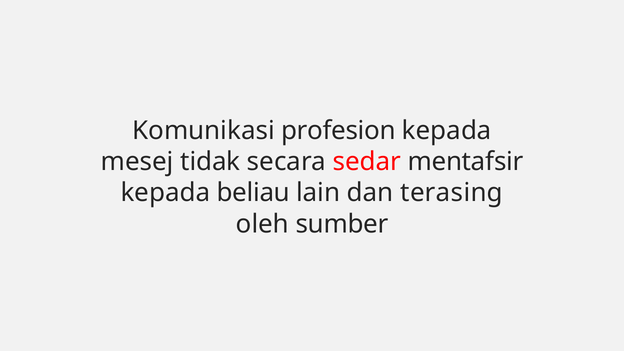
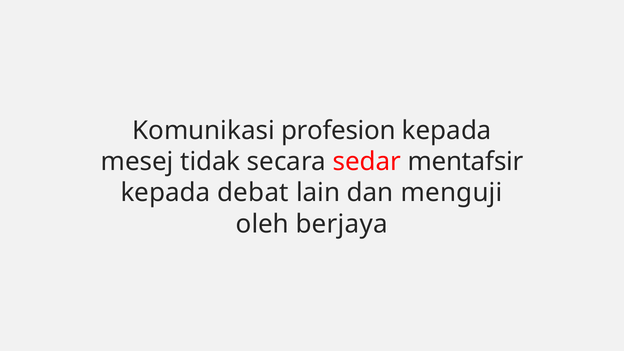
beliau: beliau -> debat (253, 193)
terasing: terasing -> menguji (452, 193)
sumber: sumber -> berjaya (342, 224)
